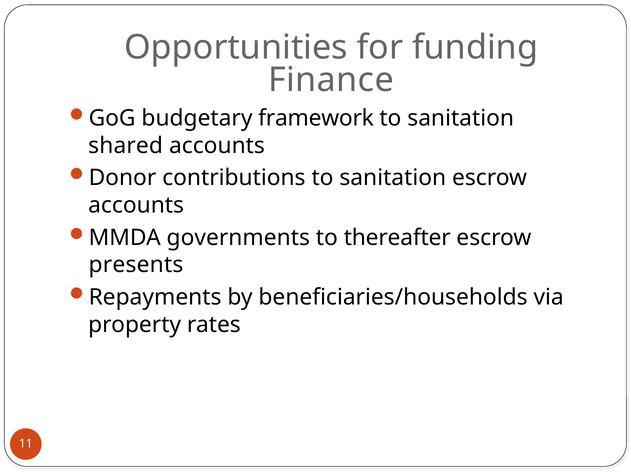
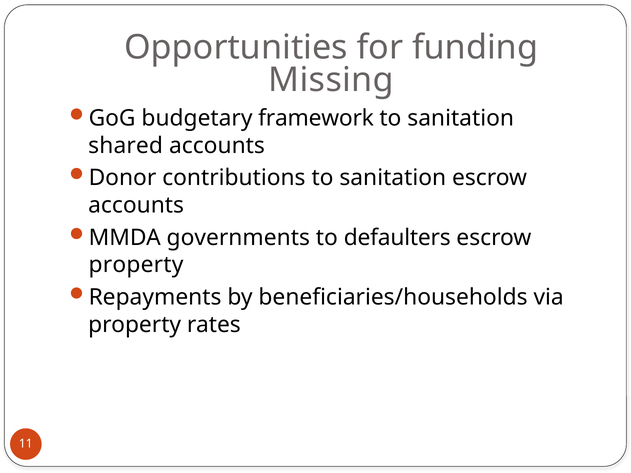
Finance: Finance -> Missing (331, 80)
thereafter: thereafter -> defaulters (397, 238)
presents: presents -> property (136, 265)
